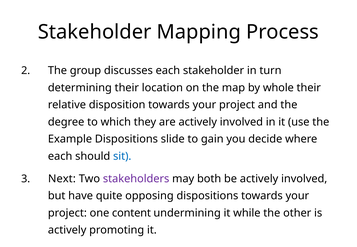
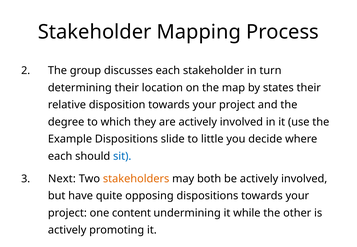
whole: whole -> states (278, 88)
gain: gain -> little (212, 139)
stakeholders colour: purple -> orange (136, 179)
